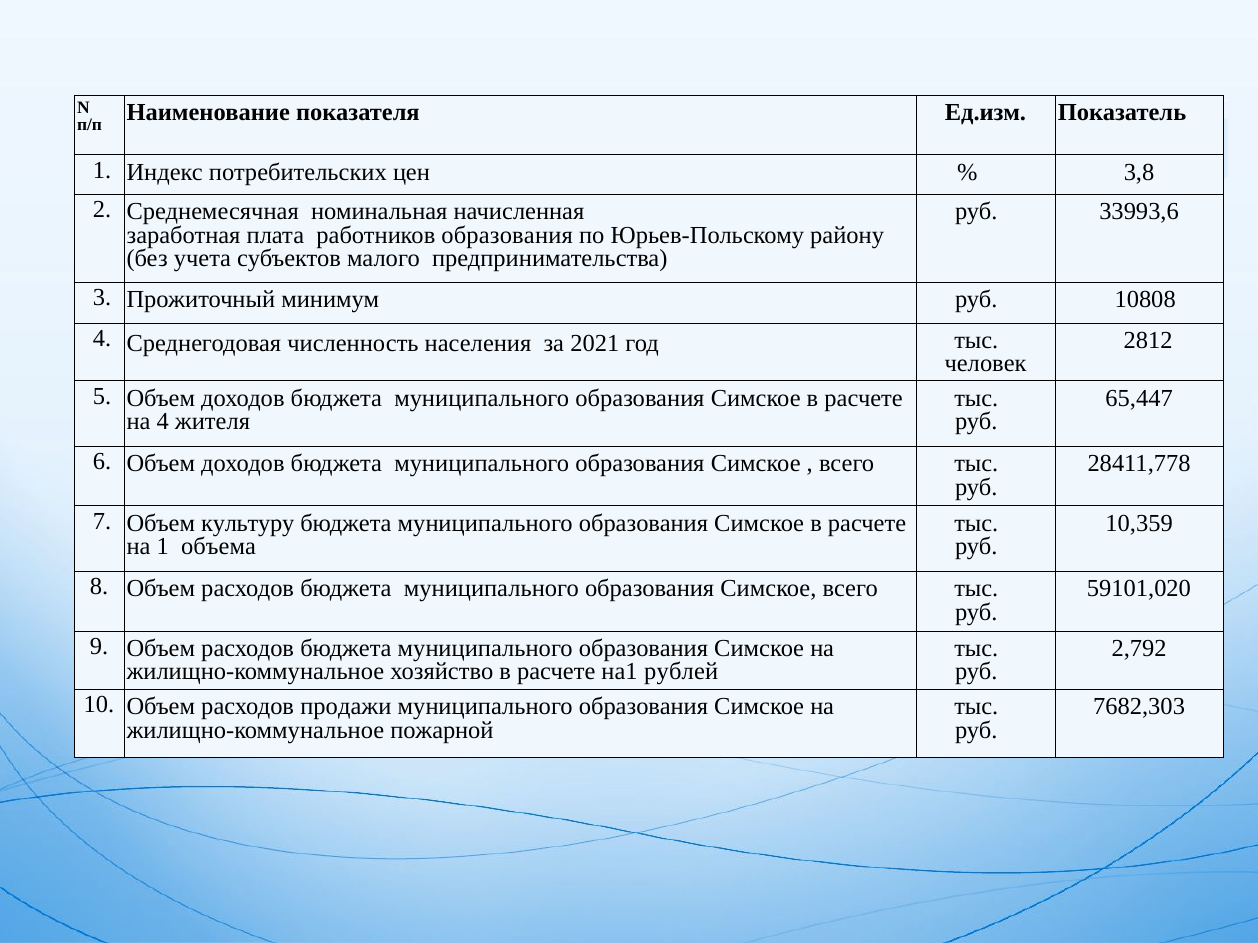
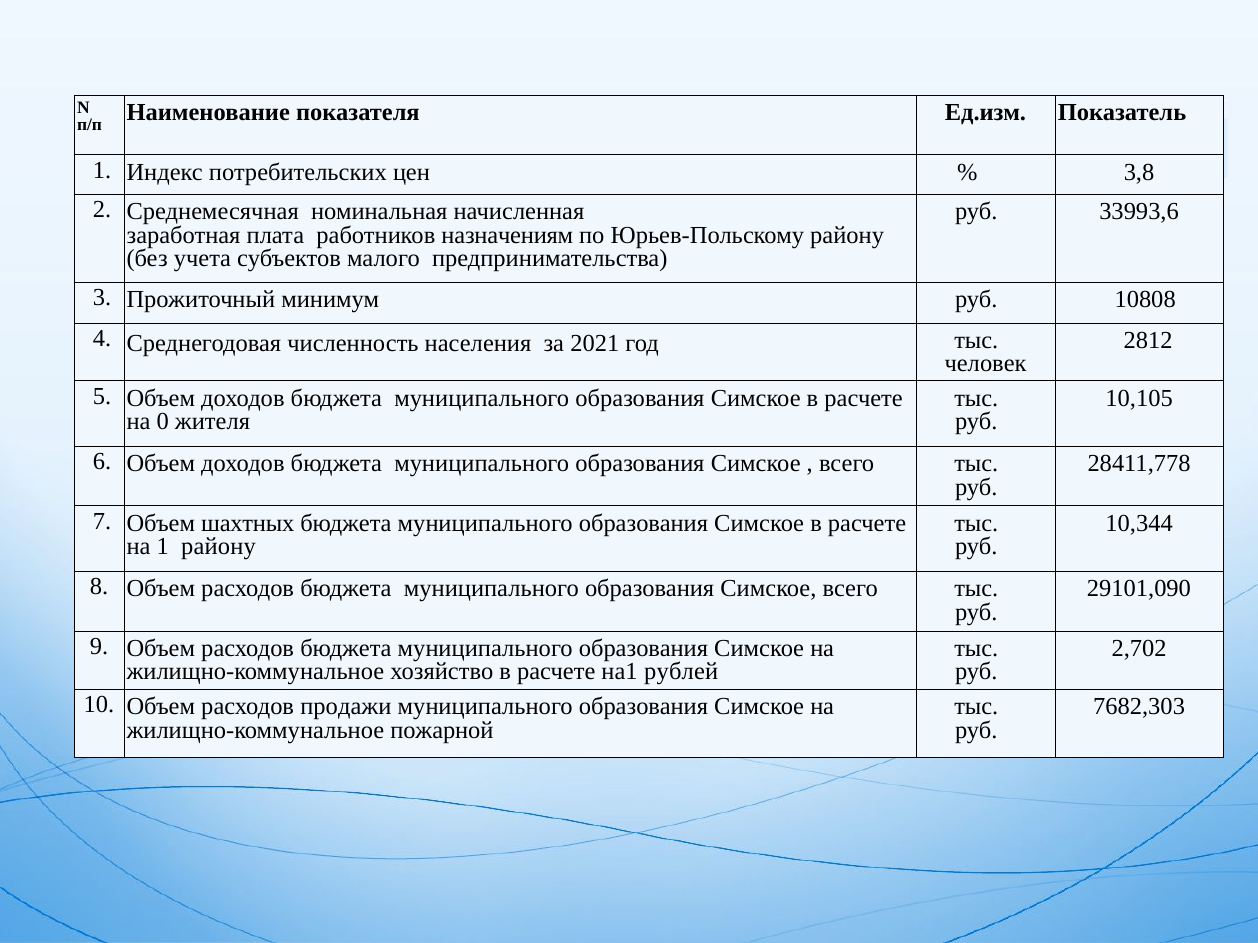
работников образования: образования -> назначениям (507, 235)
65,447: 65,447 -> 10,105 (1139, 398)
на 4: 4 -> 0 (163, 422)
культуру: культуру -> шахтных (248, 523)
10,359: 10,359 -> 10,344 (1139, 523)
1 объема: объема -> району (218, 547)
59101,020: 59101,020 -> 29101,090 (1139, 589)
2,792: 2,792 -> 2,702 (1139, 649)
